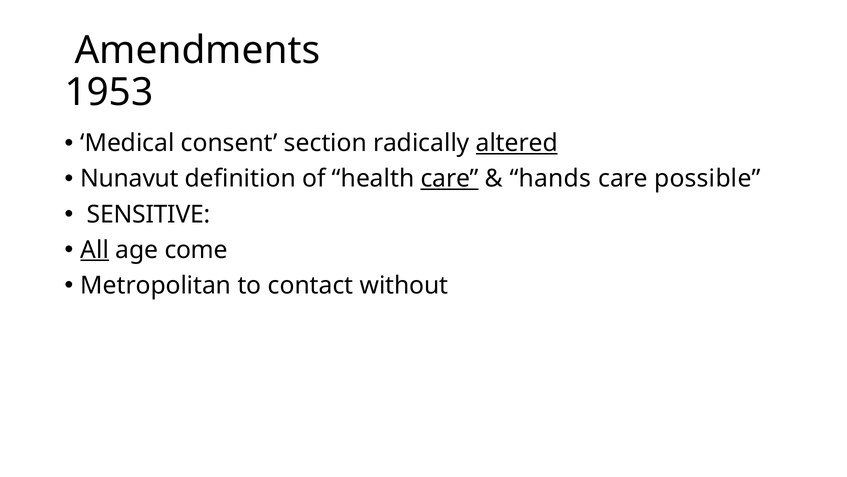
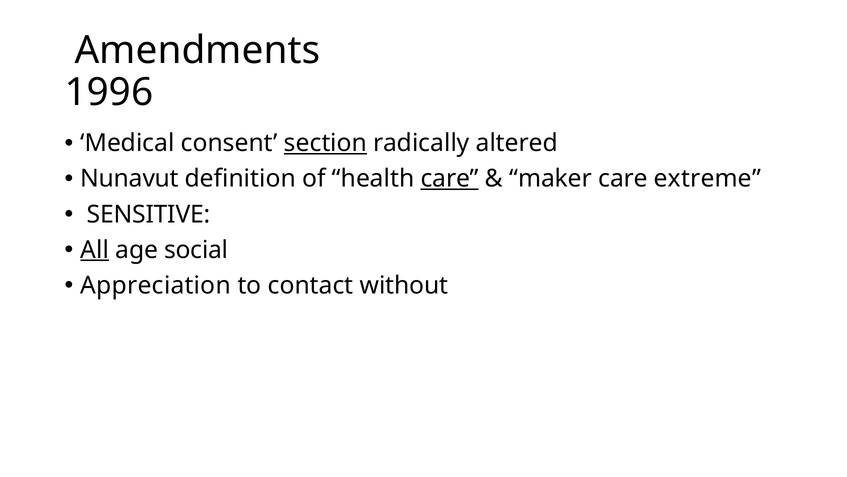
1953: 1953 -> 1996 (109, 92)
section underline: none -> present (325, 143)
altered underline: present -> none (517, 143)
hands: hands -> maker (551, 179)
possible: possible -> extreme (707, 179)
come: come -> social (196, 250)
Metropolitan: Metropolitan -> Appreciation (156, 285)
